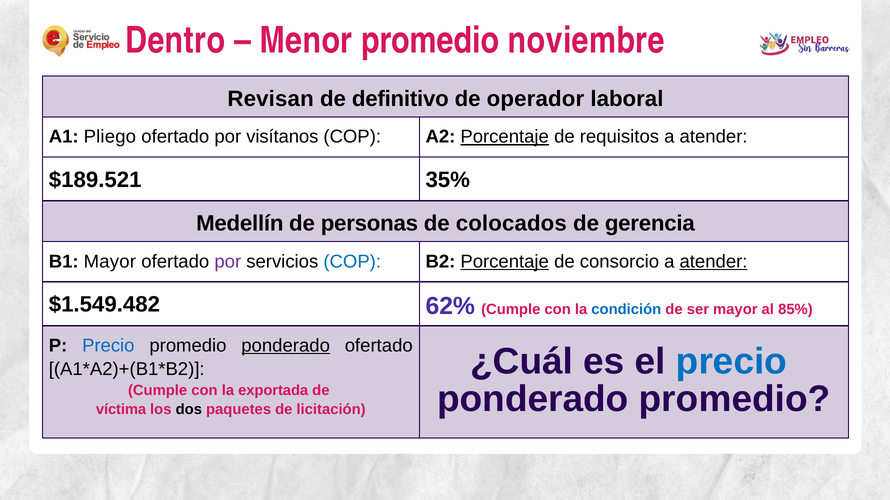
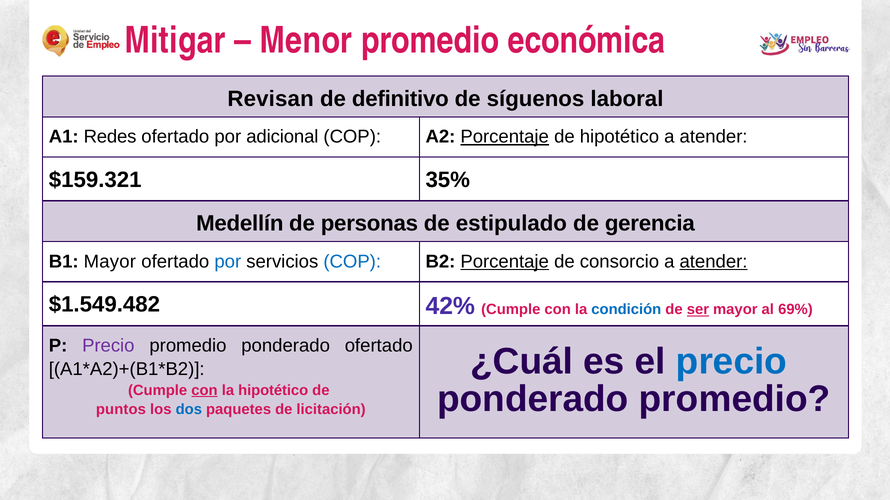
Dentro: Dentro -> Mitigar (175, 41)
noviembre: noviembre -> económica (587, 41)
operador: operador -> síguenos (536, 99)
Pliego: Pliego -> Redes (110, 137)
visítanos: visítanos -> adicional (282, 137)
de requisitos: requisitos -> hipotético (619, 137)
$189.521: $189.521 -> $159.321 (95, 180)
colocados: colocados -> estipulado (511, 224)
por colour: purple -> blue (228, 262)
62%: 62% -> 42% (450, 307)
ser underline: none -> present (698, 310)
85%: 85% -> 69% (795, 310)
Precio colour: blue -> purple (108, 346)
ponderado underline: present -> none (286, 346)
con underline: none -> present (204, 391)
la exportada: exportada -> hipotético (273, 391)
víctima: víctima -> puntos (121, 410)
dos colour: black -> blue (189, 410)
